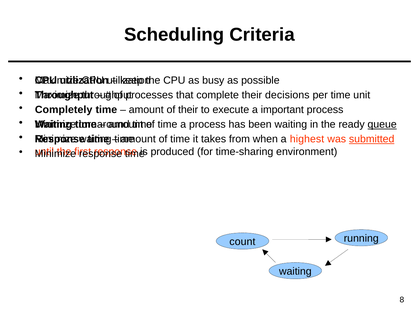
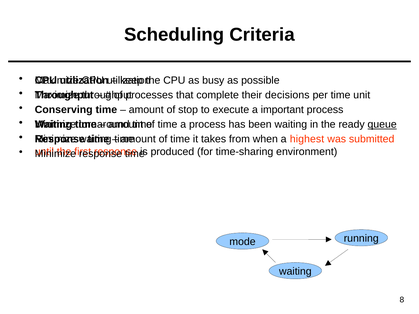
Completely: Completely -> Conserving (64, 110)
of their: their -> stop (188, 110)
submitted underline: present -> none (372, 139)
count: count -> mode (242, 242)
